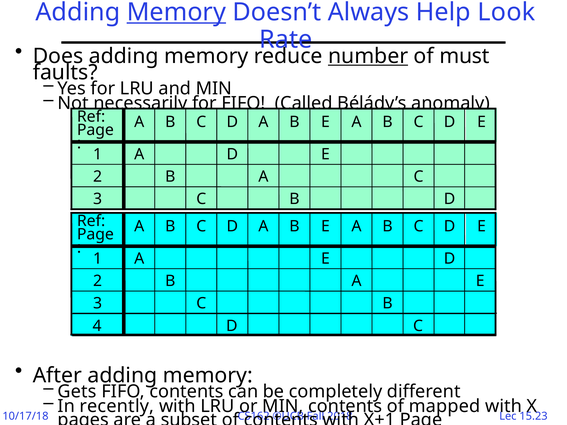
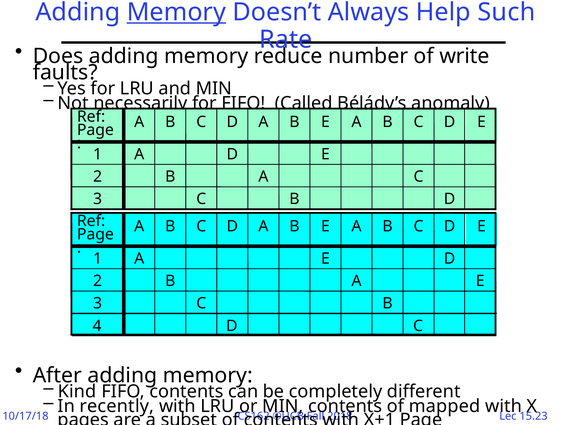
Look: Look -> Such (506, 12)
number underline: present -> none (368, 56)
must: must -> write (464, 56)
Gets: Gets -> Kind (77, 392)
